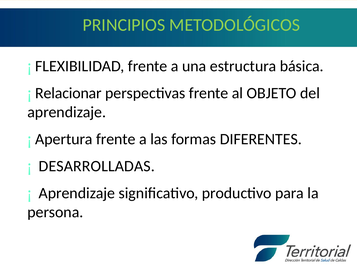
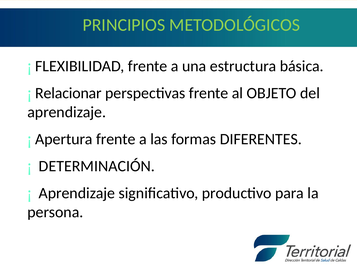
DESARROLLADAS: DESARROLLADAS -> DETERMINACIÓN (97, 166)
